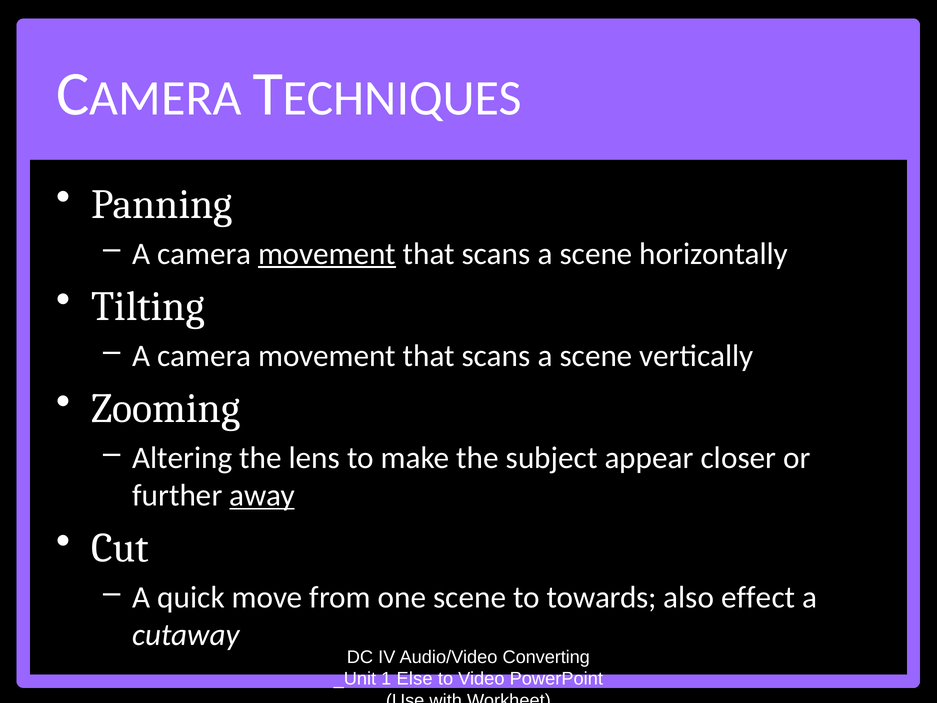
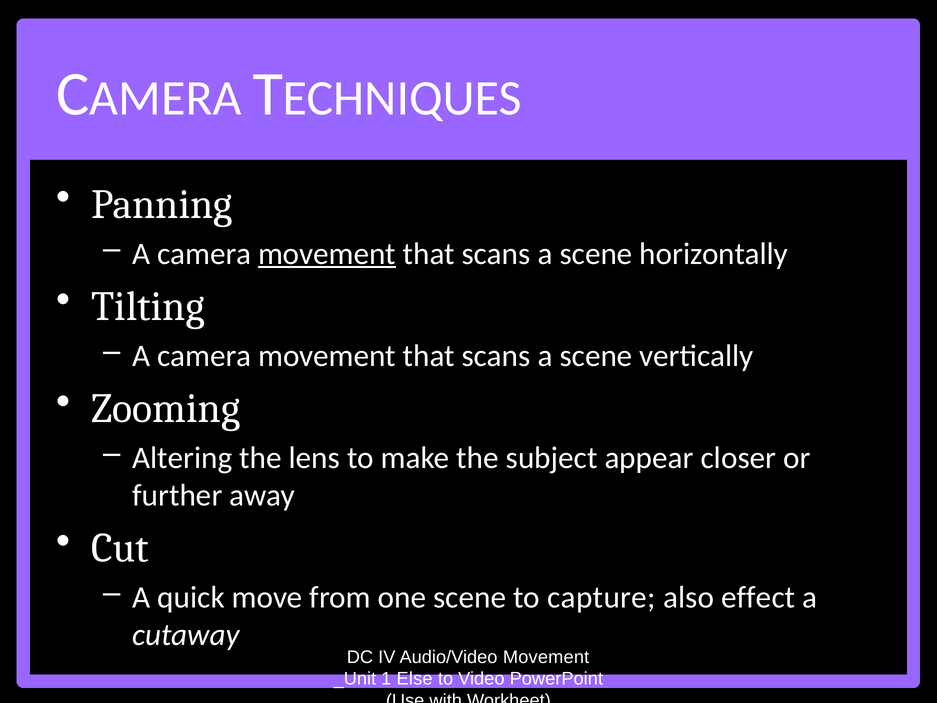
away underline: present -> none (262, 495)
towards: towards -> capture (601, 597)
Audio/Video Converting: Converting -> Movement (546, 657)
